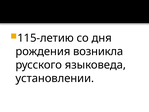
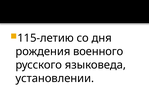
возникла: возникла -> военного (98, 51)
